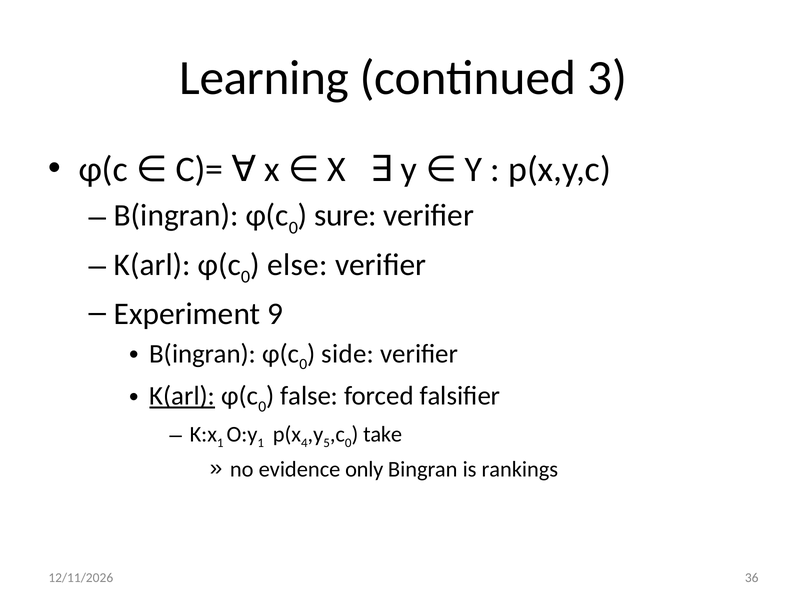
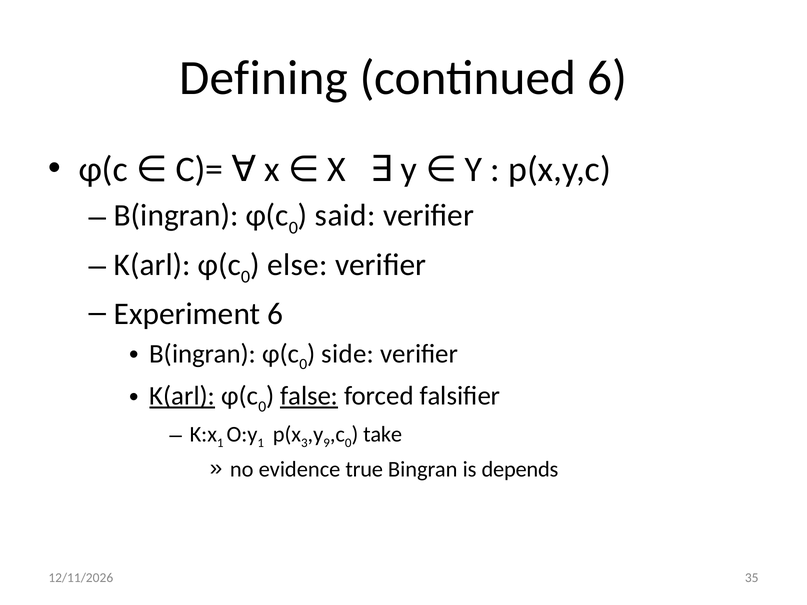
Learning: Learning -> Defining (264, 78)
continued 3: 3 -> 6 (607, 78)
sure: sure -> said (345, 216)
Experiment 9: 9 -> 6 (275, 314)
false underline: none -> present (309, 396)
4: 4 -> 3 (304, 443)
5: 5 -> 9 (327, 443)
only: only -> true (364, 469)
rankings: rankings -> depends (520, 469)
36: 36 -> 35 (752, 578)
